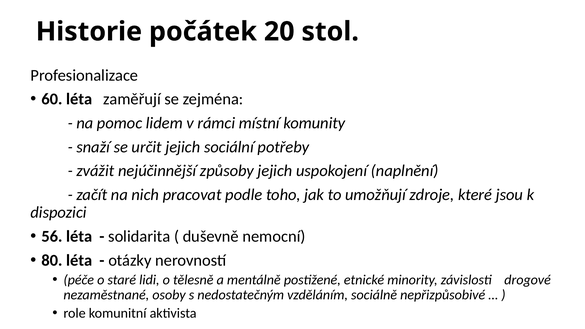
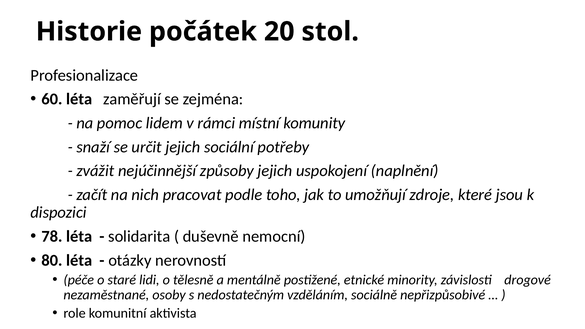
56: 56 -> 78 (52, 236)
